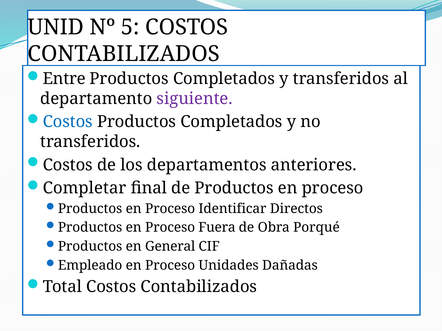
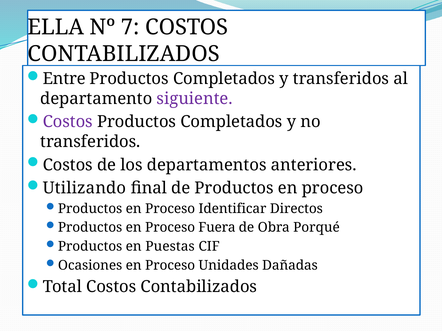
UNID: UNID -> ELLA (56, 27)
5: 5 -> 7 (130, 27)
Costos colour: blue -> purple (68, 122)
Completar: Completar -> Utilizando (85, 188)
General: General -> Puestas (170, 247)
Empleado: Empleado -> Ocasiones (90, 266)
